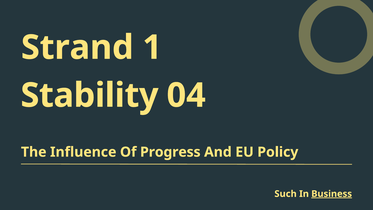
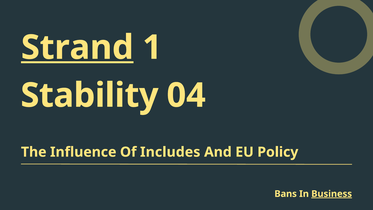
Strand underline: none -> present (77, 48)
Progress: Progress -> Includes (170, 152)
Such: Such -> Bans (286, 194)
